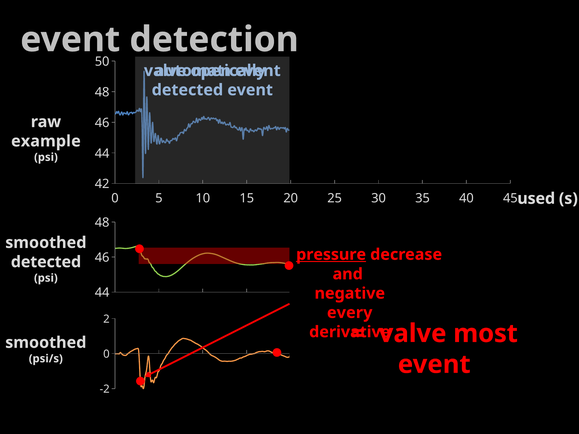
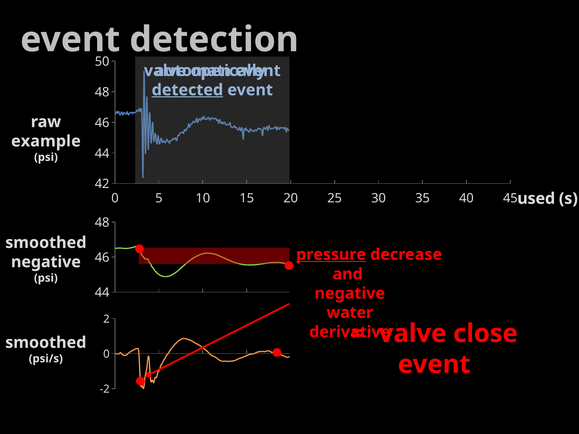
detected underline: none -> present (187, 90)
detected: detected -> negative (46, 262)
every: every -> water (350, 313)
most: most -> close (486, 334)
